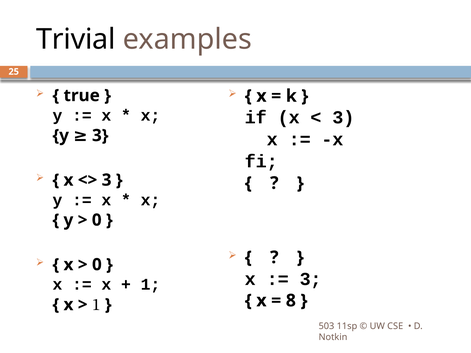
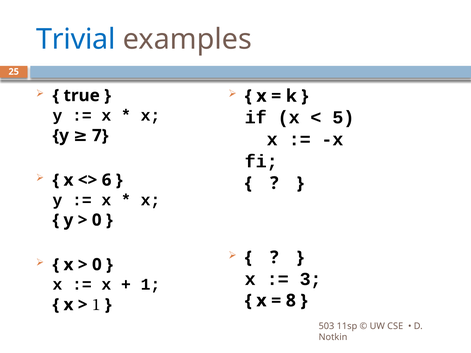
Trivial colour: black -> blue (76, 39)
3: 3 -> 5 (344, 118)
y 3: 3 -> 7 (100, 136)
3: 3 -> 6 (107, 180)
